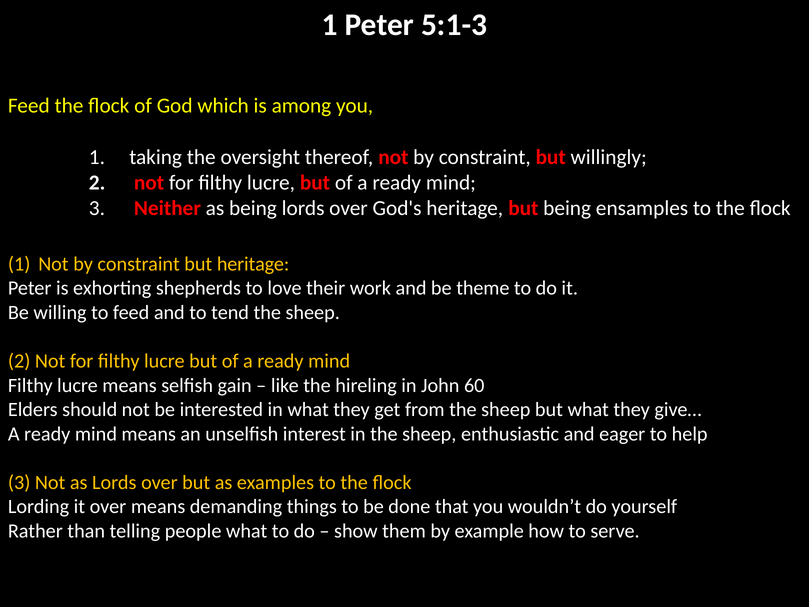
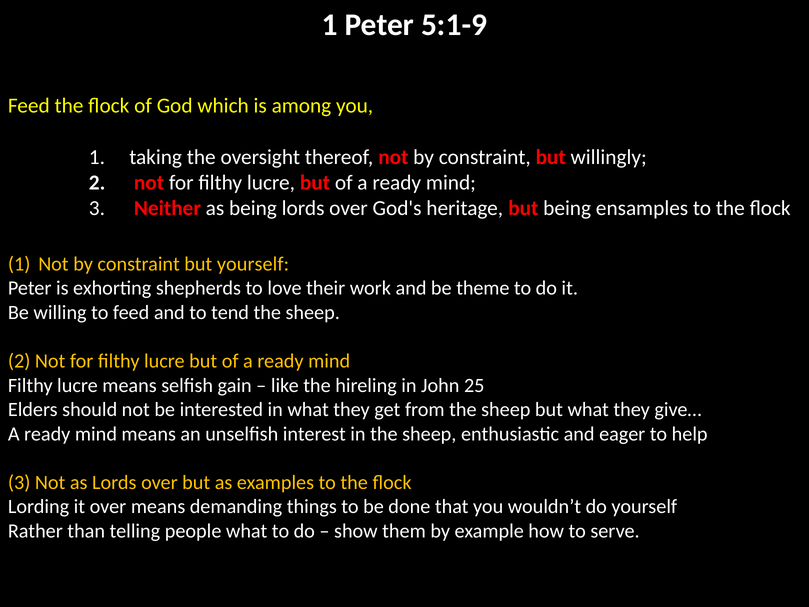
5:1-3: 5:1-3 -> 5:1-9 (454, 25)
but heritage: heritage -> yourself (253, 264)
60: 60 -> 25 (474, 385)
